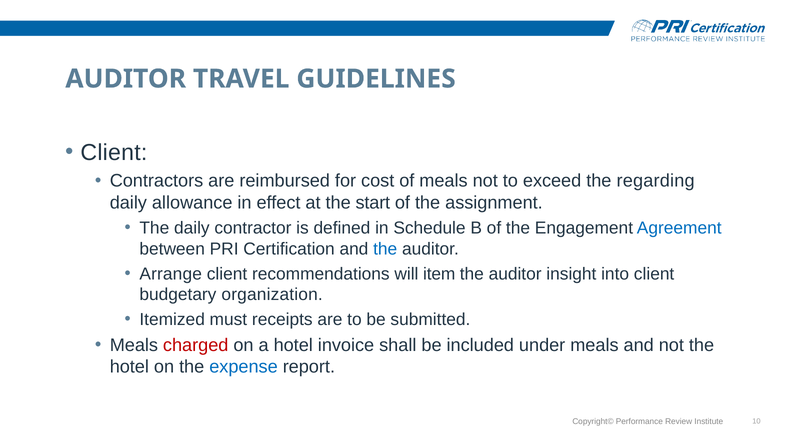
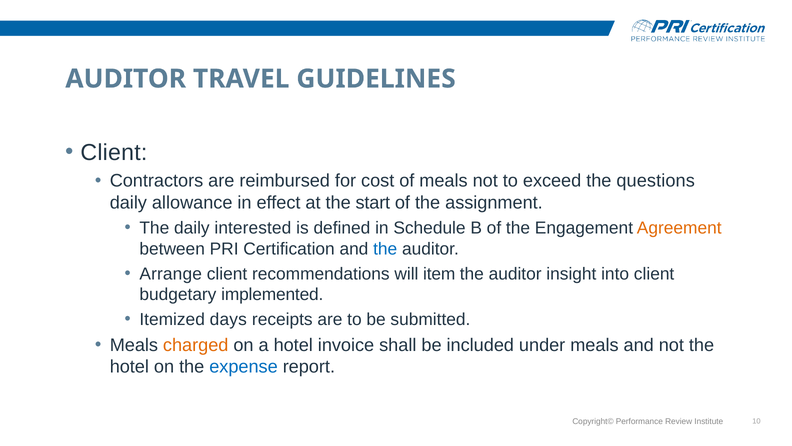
regarding: regarding -> questions (656, 181)
contractor: contractor -> interested (253, 228)
Agreement colour: blue -> orange (679, 228)
organization: organization -> implemented (272, 294)
must: must -> days (228, 319)
charged colour: red -> orange (196, 345)
